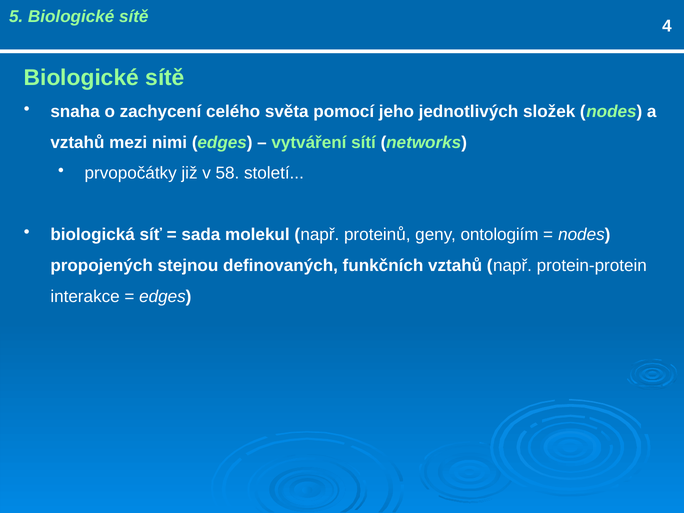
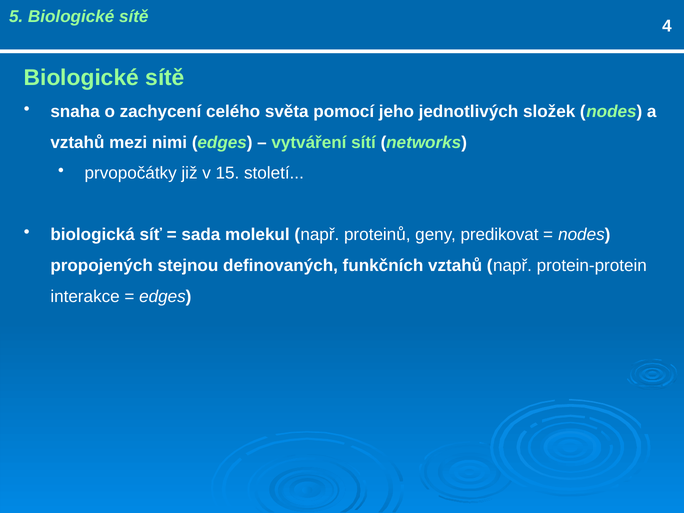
58: 58 -> 15 (227, 173)
ontologiím: ontologiím -> predikovat (500, 235)
